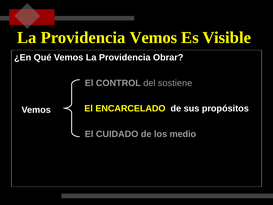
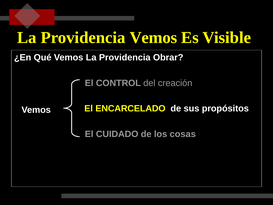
sostiene: sostiene -> creación (175, 83)
medio: medio -> cosas (183, 134)
